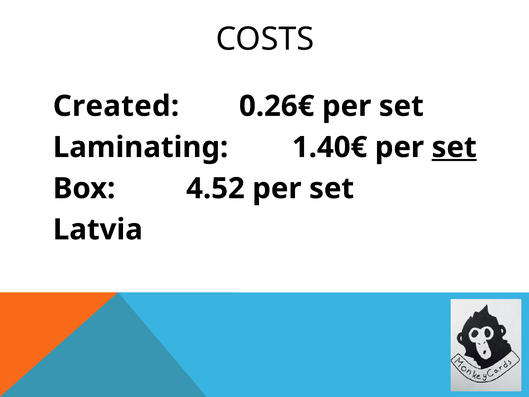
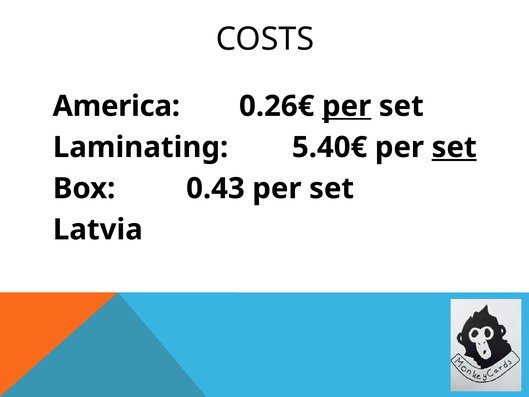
Created: Created -> America (116, 106)
per underline: none -> present (347, 106)
1.40€: 1.40€ -> 5.40€ (330, 147)
4.52: 4.52 -> 0.43 (215, 188)
